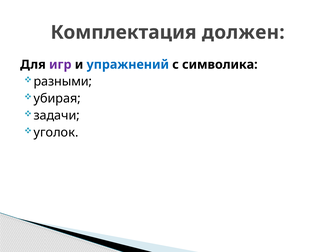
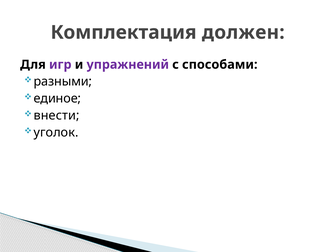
упражнений colour: blue -> purple (128, 65)
символика: символика -> способами (220, 65)
убирая: убирая -> единое (57, 99)
задачи: задачи -> внести (57, 116)
